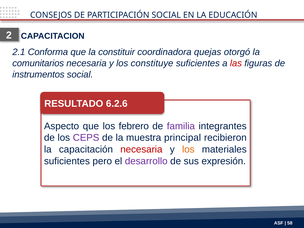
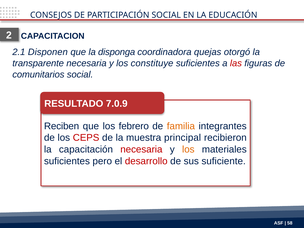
Conforma: Conforma -> Disponen (48, 52)
constituir: constituir -> disponga (117, 52)
comunitarios: comunitarios -> transparente (38, 63)
instrumentos: instrumentos -> comunitarios (38, 74)
6.2.6: 6.2.6 -> 7.0.9 (117, 104)
Aspecto: Aspecto -> Reciben (62, 126)
familia colour: purple -> orange (181, 126)
CEPS colour: purple -> red (86, 138)
desarrollo colour: purple -> red (146, 161)
expresión: expresión -> suficiente (224, 161)
